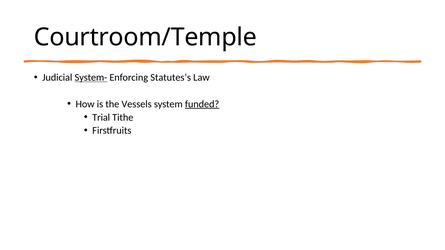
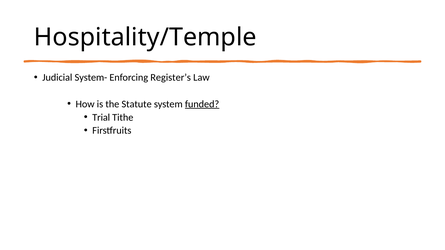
Courtroom/Temple: Courtroom/Temple -> Hospitality/Temple (145, 37)
System- underline: present -> none (91, 78)
Statutes’s: Statutes’s -> Register’s (171, 78)
Vessels: Vessels -> Statute (137, 104)
